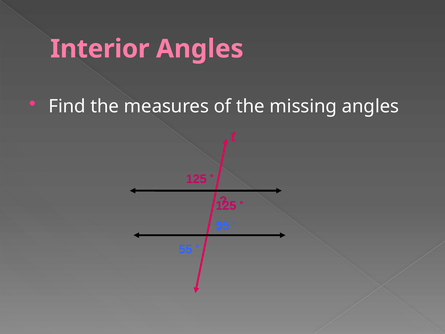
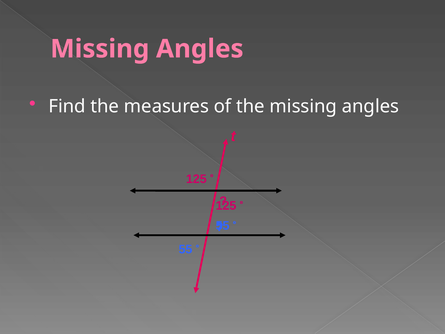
Interior: Interior -> Missing (100, 49)
